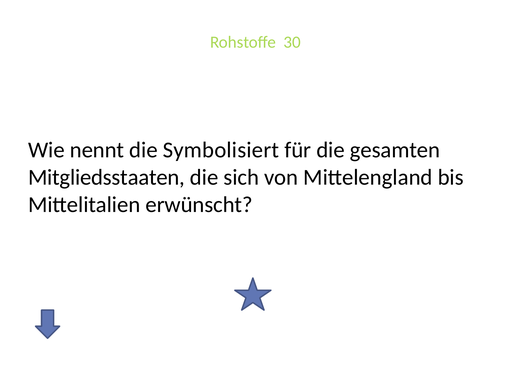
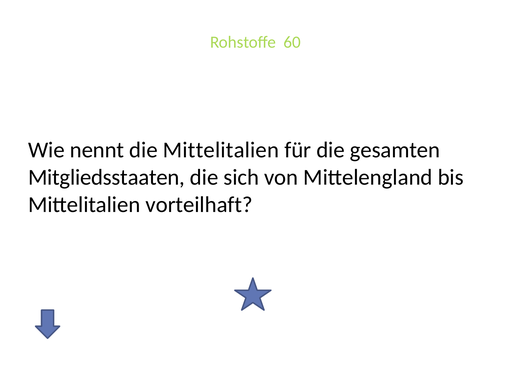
30: 30 -> 60 (292, 42)
die Symbolisiert: Symbolisiert -> Mittelitalien (221, 150)
erwünscht: erwünscht -> vorteilhaft (199, 205)
